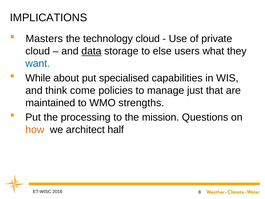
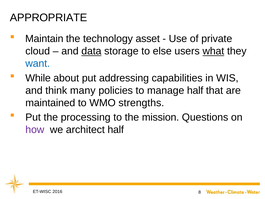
IMPLICATIONS: IMPLICATIONS -> APPROPRIATE (49, 18)
Masters: Masters -> Maintain (44, 39)
technology cloud: cloud -> asset (148, 39)
what underline: none -> present (213, 51)
specialised: specialised -> addressing (124, 78)
come: come -> many (83, 90)
manage just: just -> half (195, 90)
how colour: orange -> purple (35, 129)
